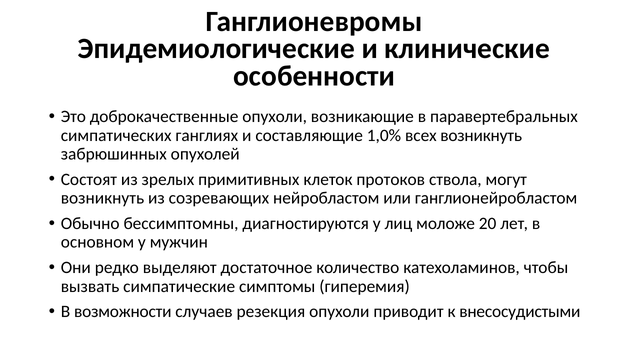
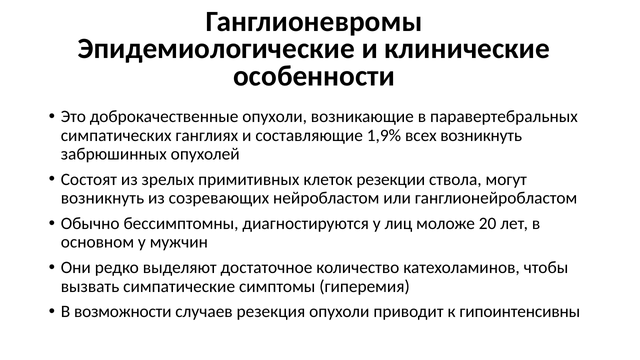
1,0%: 1,0% -> 1,9% (384, 135)
протоков: протоков -> резекции (391, 179)
внесосудистыми: внесосудистыми -> гипоинтенсивны (520, 312)
